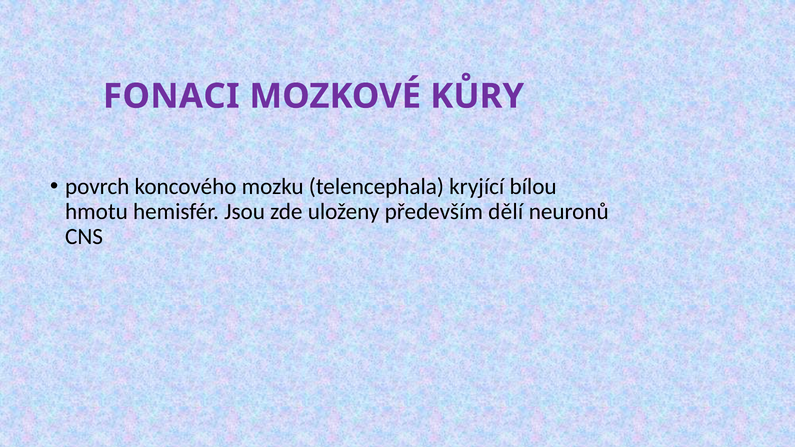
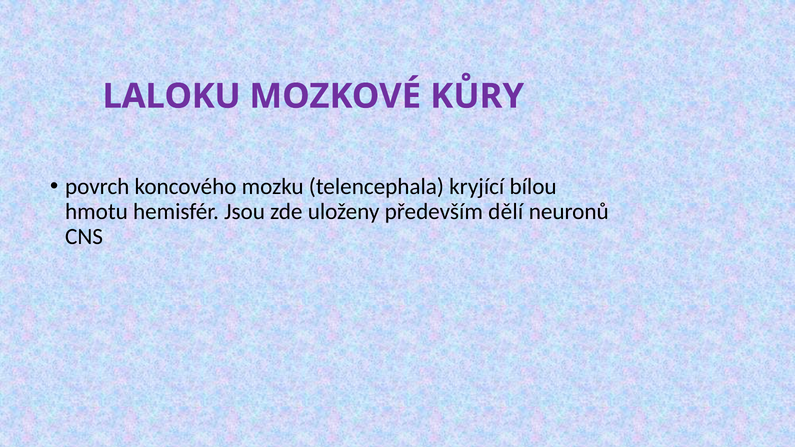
FONACI: FONACI -> LALOKU (172, 96)
